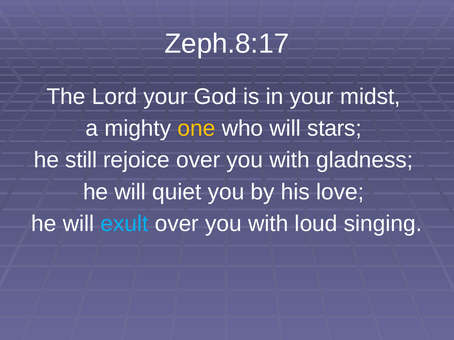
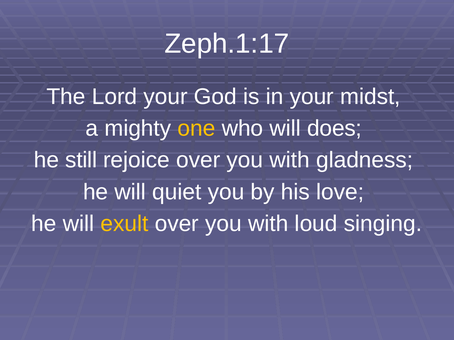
Zeph.8:17: Zeph.8:17 -> Zeph.1:17 (227, 44)
stars: stars -> does (335, 129)
exult colour: light blue -> yellow (124, 224)
